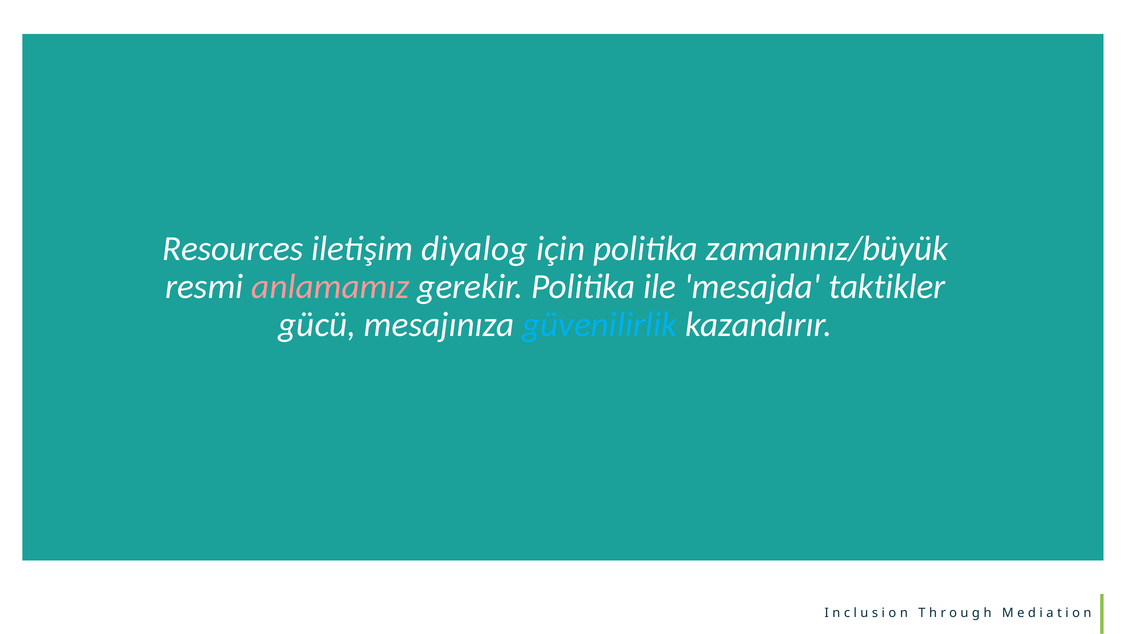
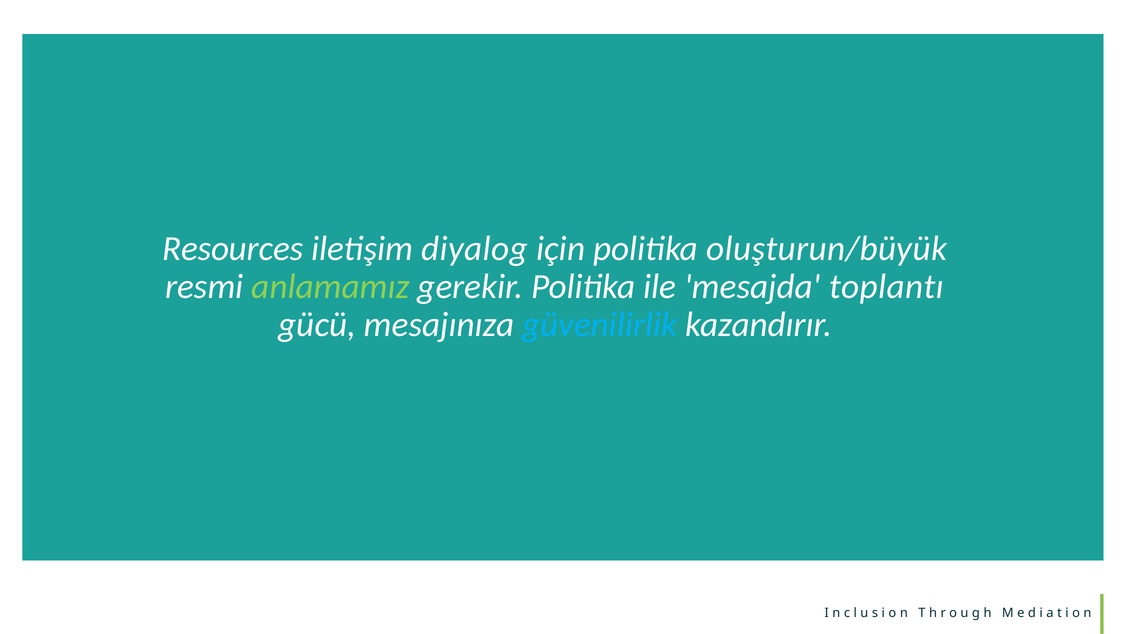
zamanınız/büyük: zamanınız/büyük -> oluşturun/büyük (827, 249)
anlamamız colour: pink -> light green (330, 287)
taktikler: taktikler -> toplantı (887, 287)
